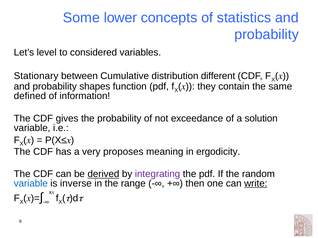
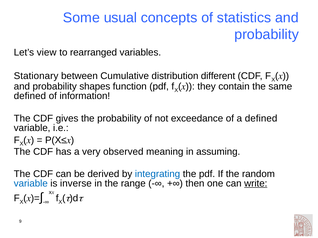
lower: lower -> usual (120, 18)
level: level -> view (47, 52)
considered: considered -> rearranged (94, 52)
a solution: solution -> defined (261, 119)
proposes: proposes -> observed (123, 152)
ergodicity: ergodicity -> assuming (218, 152)
derived underline: present -> none (103, 174)
integrating colour: purple -> blue (158, 174)
